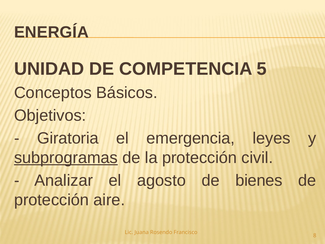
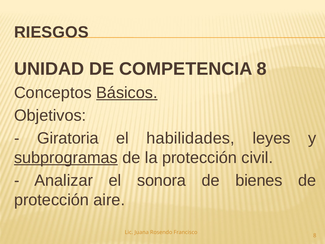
ENERGÍA: ENERGÍA -> RIESGOS (51, 32)
COMPETENCIA 5: 5 -> 8 (262, 69)
Básicos underline: none -> present (127, 93)
emergencia: emergencia -> habilidades (191, 138)
agosto: agosto -> sonora (162, 180)
